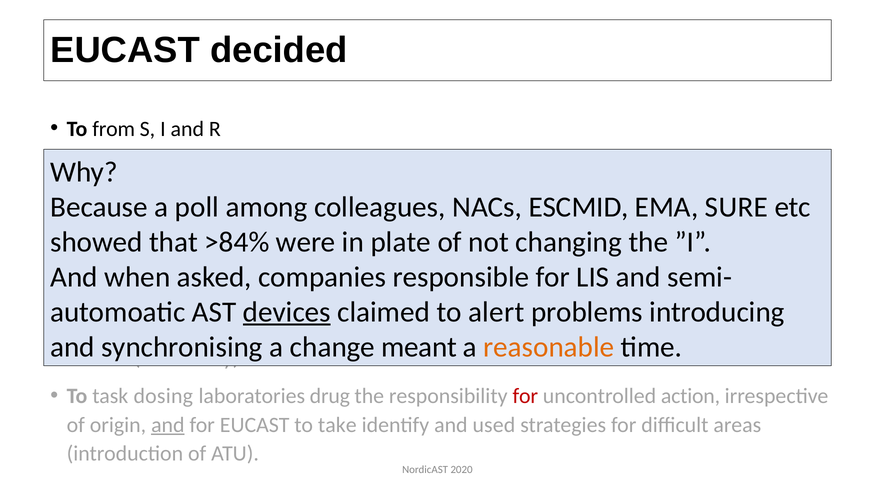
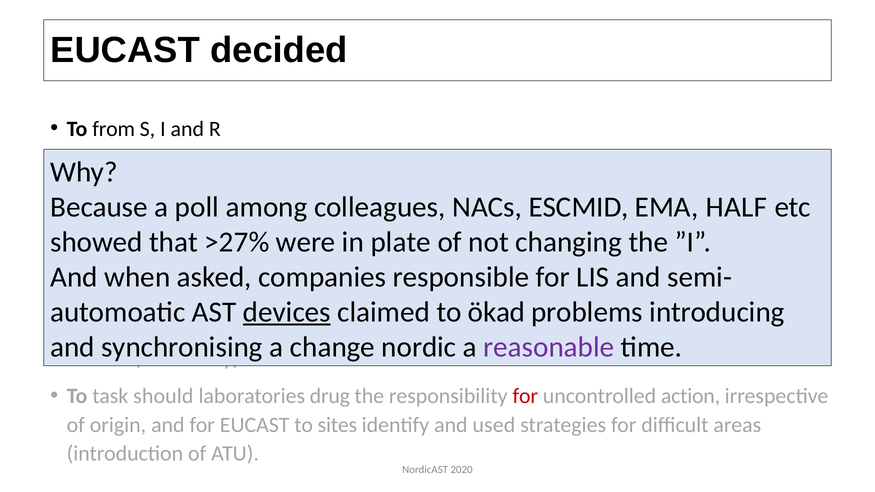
SURE: SURE -> HALF (736, 207)
>84%: >84% -> >27% (237, 242)
alert: alert -> ökad (497, 312)
meant: meant -> nordic (419, 347)
reasonable colour: orange -> purple (549, 347)
dosing: dosing -> should (163, 396)
and underline: present -> none (168, 425)
take: take -> sites (337, 425)
